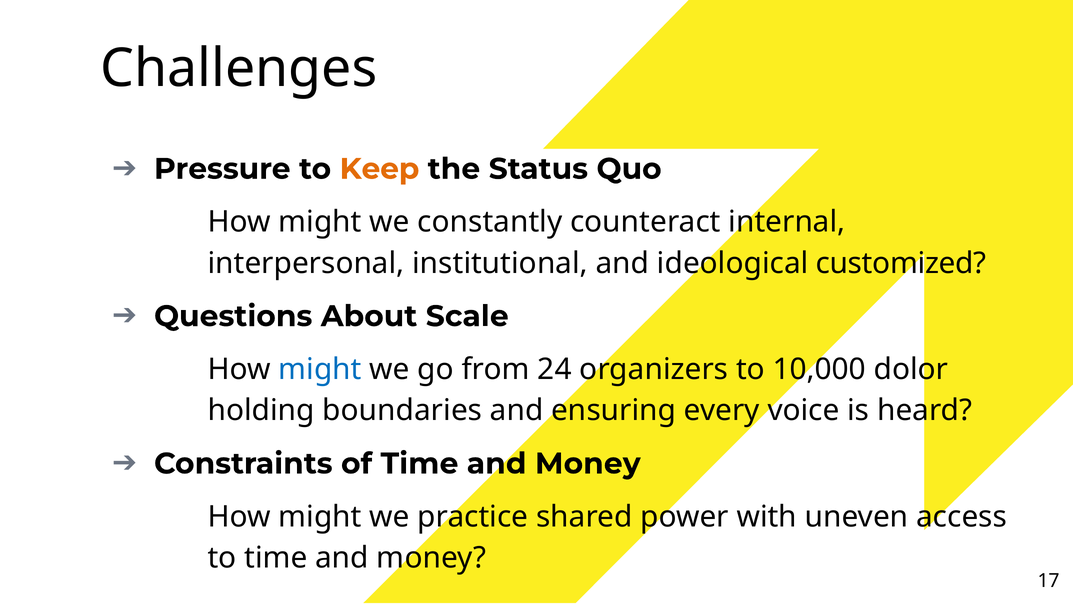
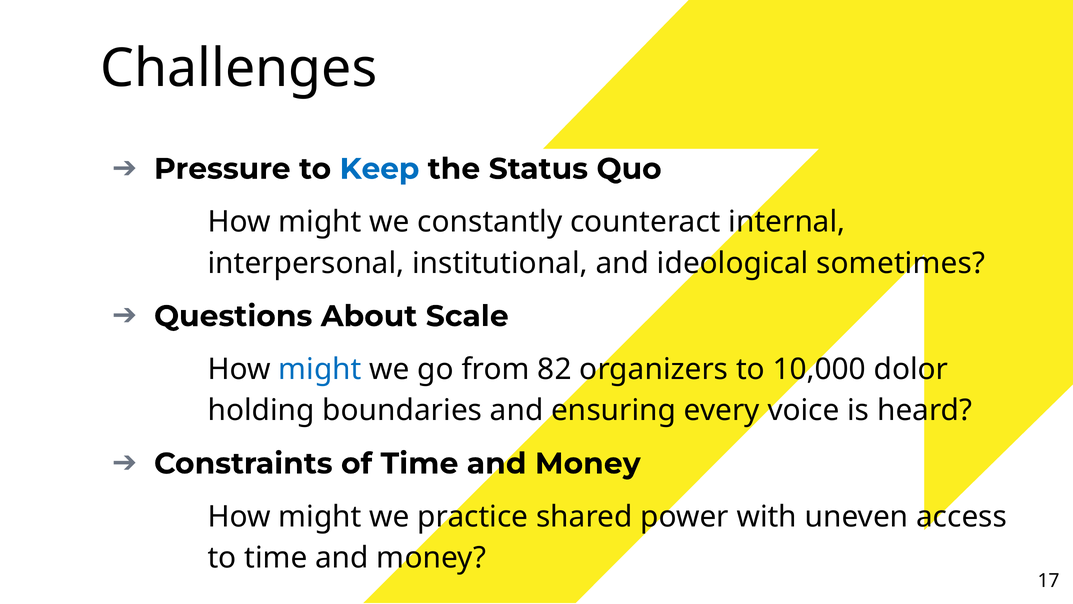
Keep colour: orange -> blue (379, 169)
customized: customized -> sometimes (901, 263)
24: 24 -> 82 (555, 369)
